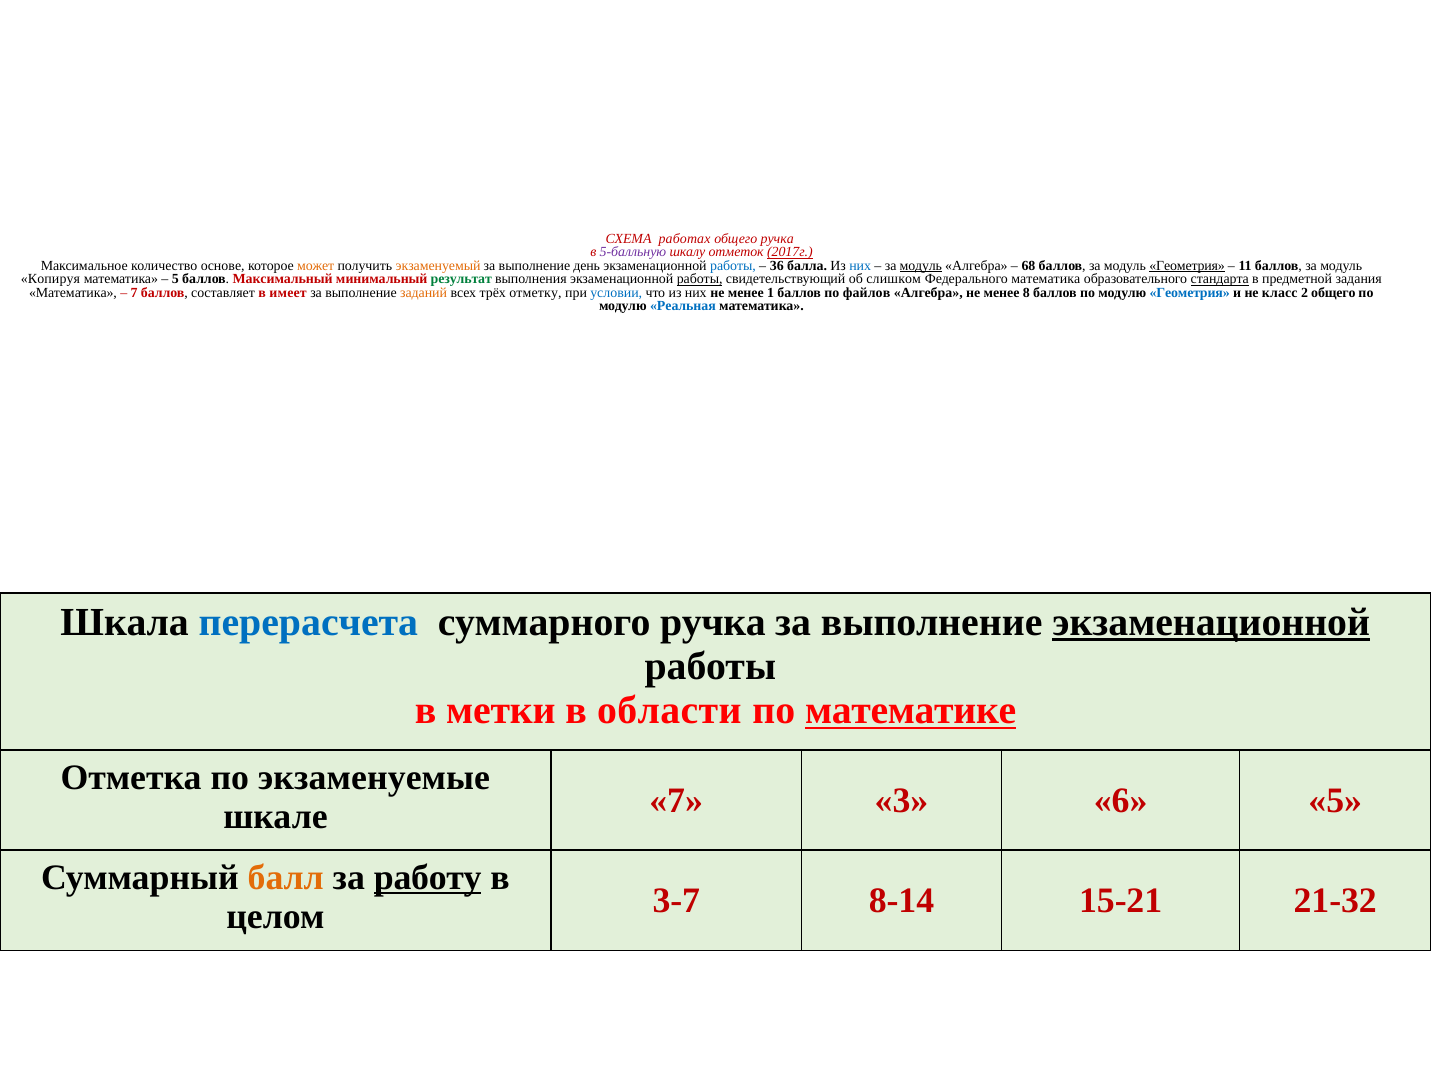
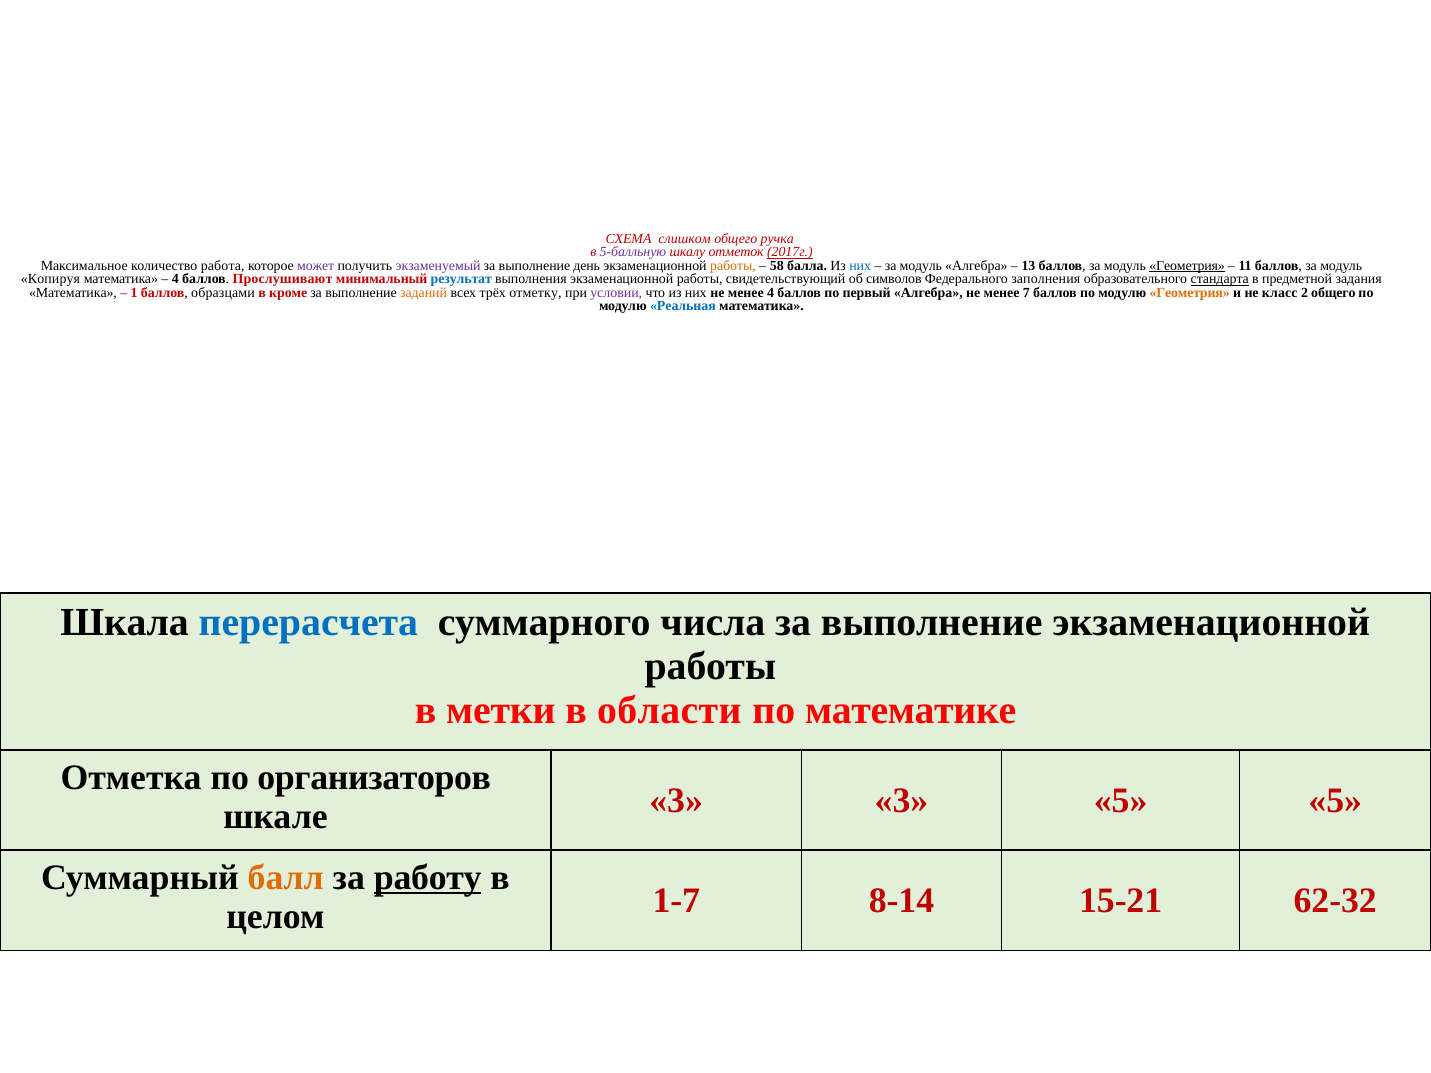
работах: работах -> слишком (685, 239)
основе: основе -> работа (223, 266)
может colour: orange -> purple (316, 266)
экзаменуемый colour: orange -> purple (438, 266)
работы colour: blue -> orange (733, 266)
36: 36 -> 58 (777, 266)
модуль underline: present -> none (921, 266)
68: 68 -> 13 (1028, 266)
5: 5 -> 4 (175, 279)
Максимальный: Максимальный -> Прослушивают (283, 279)
результат colour: green -> blue (461, 279)
работы underline: present -> none (700, 279)
слишком: слишком -> символов (894, 279)
Федерального математика: математика -> заполнения (1046, 279)
7: 7 -> 1 (134, 293)
составляет: составляет -> образцами (223, 293)
имеет: имеет -> кроме (288, 293)
условии colour: blue -> purple (616, 293)
менее 1: 1 -> 4 (771, 293)
файлов: файлов -> первый (867, 293)
8: 8 -> 7 (1026, 293)
Геометрия colour: blue -> orange (1190, 293)
суммарного ручка: ручка -> числа (713, 623)
экзаменационной underline: present -> none (1211, 623)
математике underline: present -> none (911, 711)
экзаменуемые: экзаменуемые -> организаторов (374, 778)
шкале 7: 7 -> 3 (676, 801)
3 6: 6 -> 5 (1121, 801)
3-7: 3-7 -> 1-7 (676, 901)
21-32: 21-32 -> 62-32 (1335, 901)
